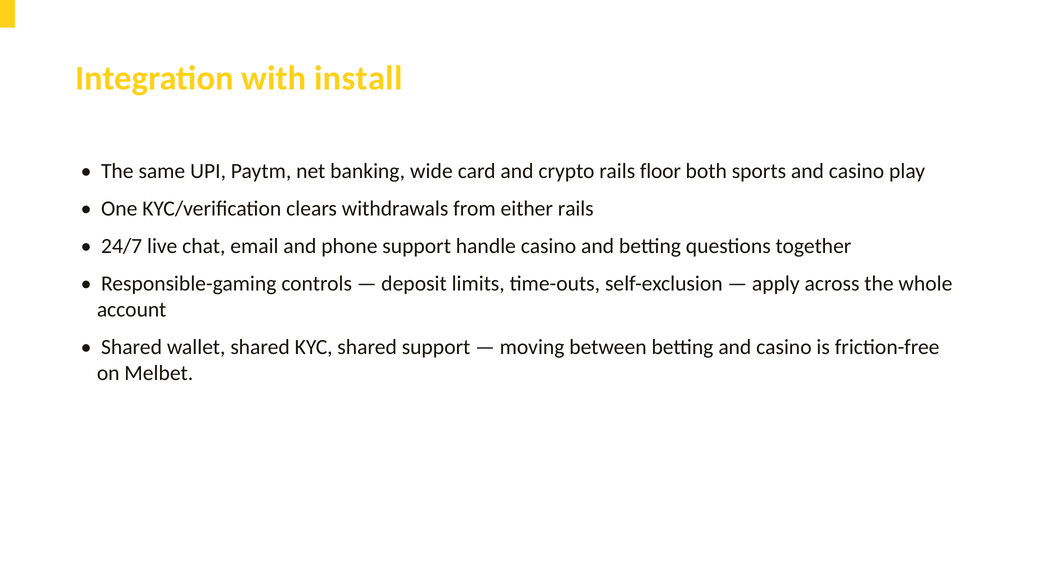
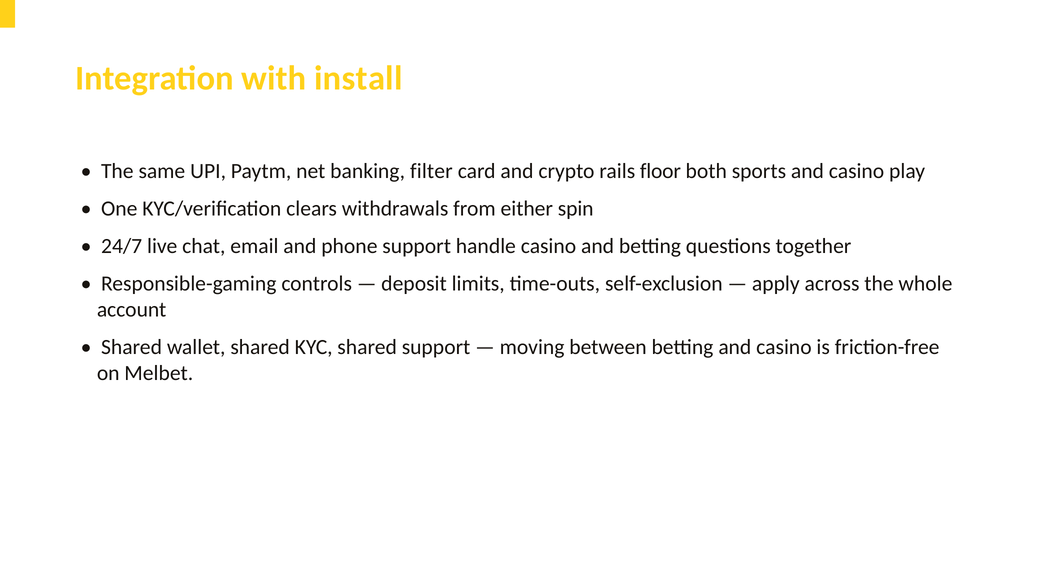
wide: wide -> filter (431, 171)
either rails: rails -> spin (576, 209)
